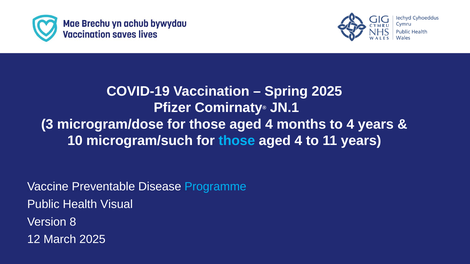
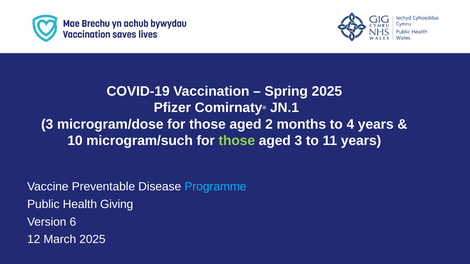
4: 4 -> 2 (269, 124)
those colour: light blue -> light green (237, 141)
4: 4 -> 3 (298, 141)
Visual: Visual -> Giving (117, 204)
8: 8 -> 6 (73, 222)
